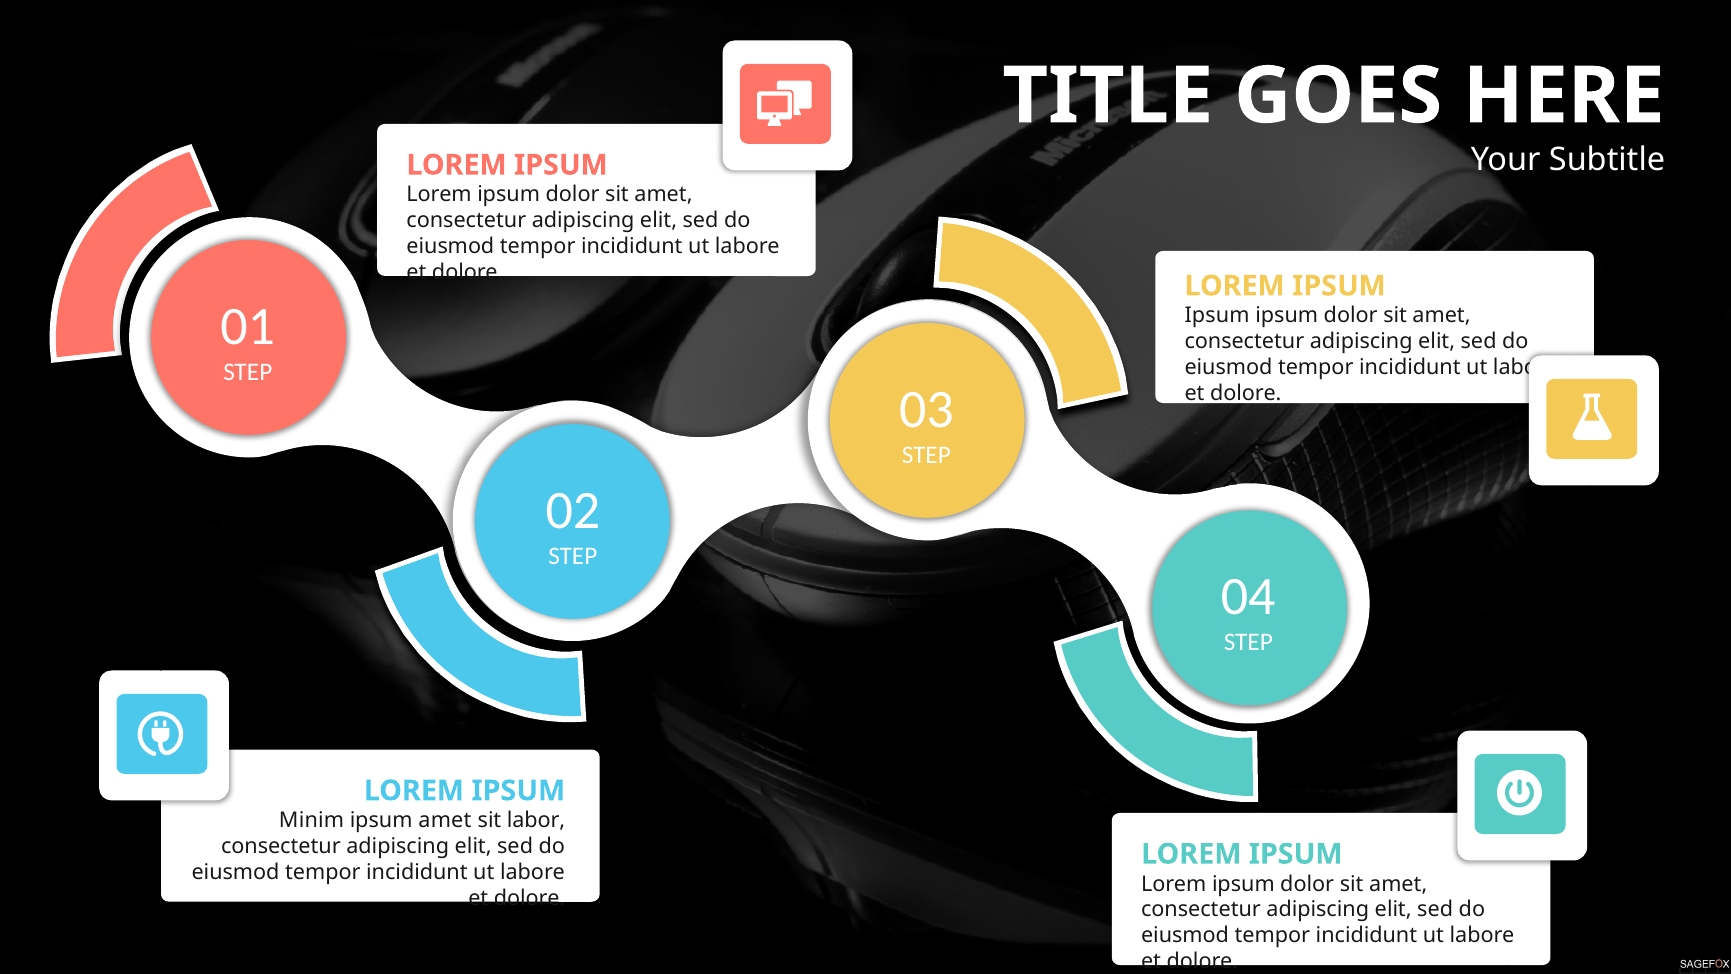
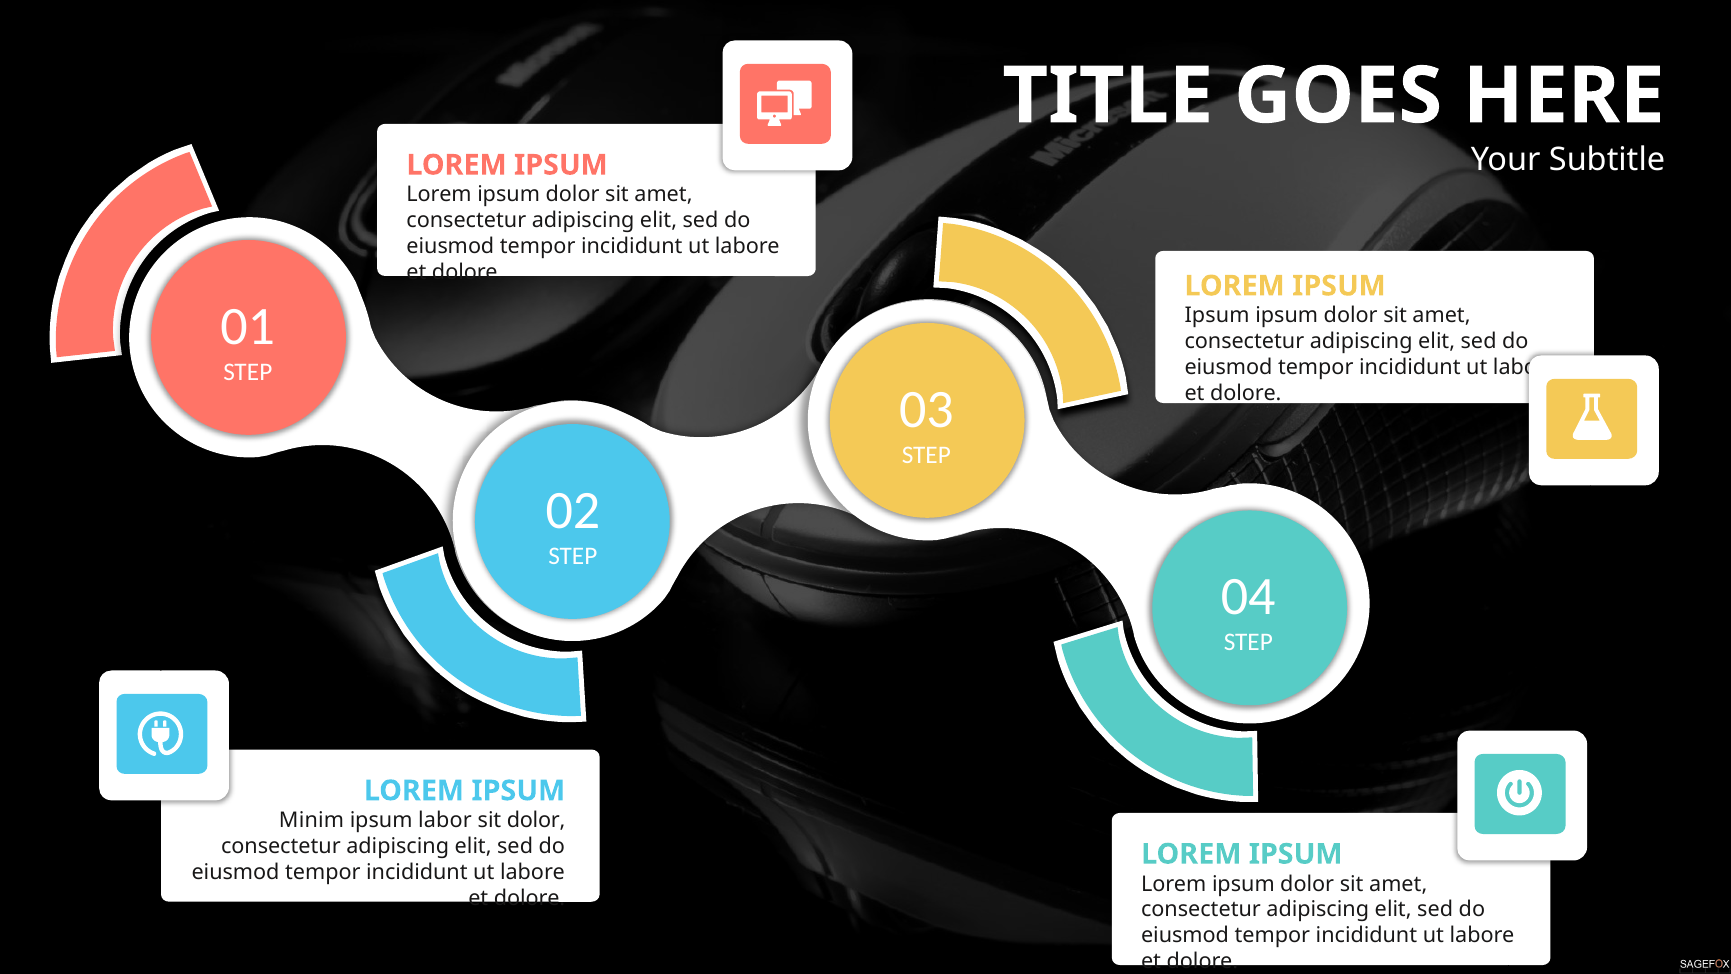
ipsum amet: amet -> labor (445, 820)
sit labor: labor -> dolor (536, 820)
